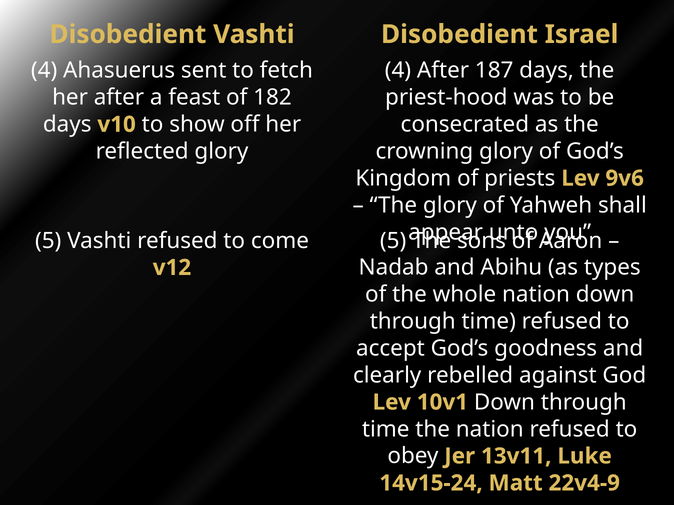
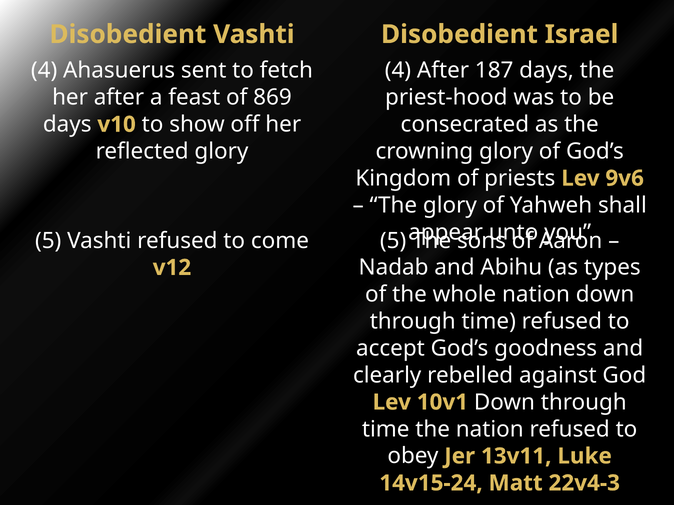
182: 182 -> 869 (273, 98)
22v4-9: 22v4-9 -> 22v4-3 (584, 483)
